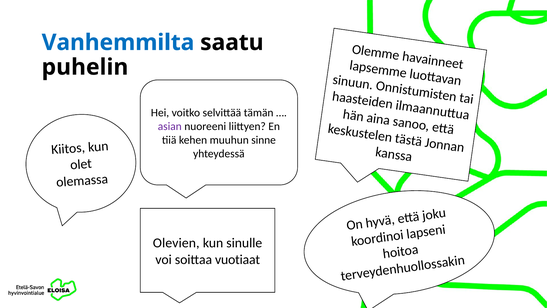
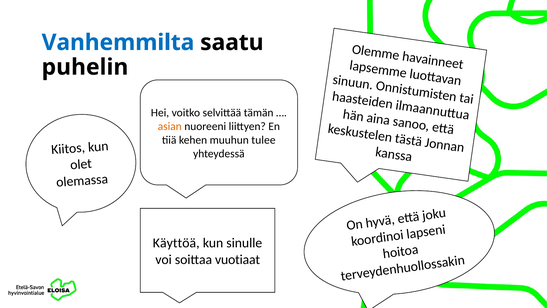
asian colour: purple -> orange (170, 126)
sinne: sinne -> tulee (263, 140)
Olevien: Olevien -> Käyttöä (176, 243)
